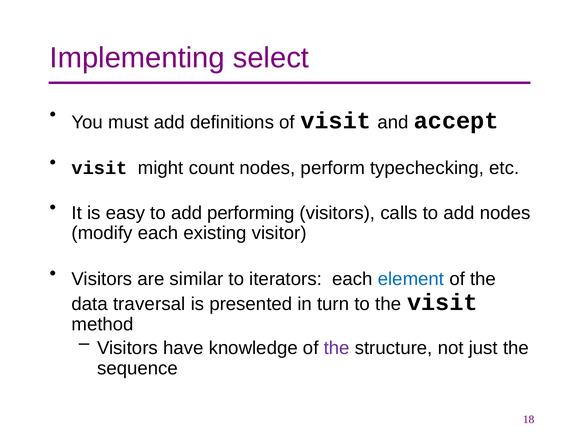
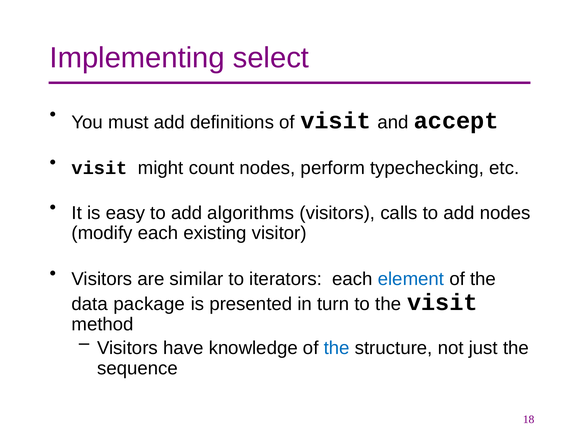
performing: performing -> algorithms (251, 213)
traversal: traversal -> package (149, 304)
the colour: purple -> blue (337, 348)
